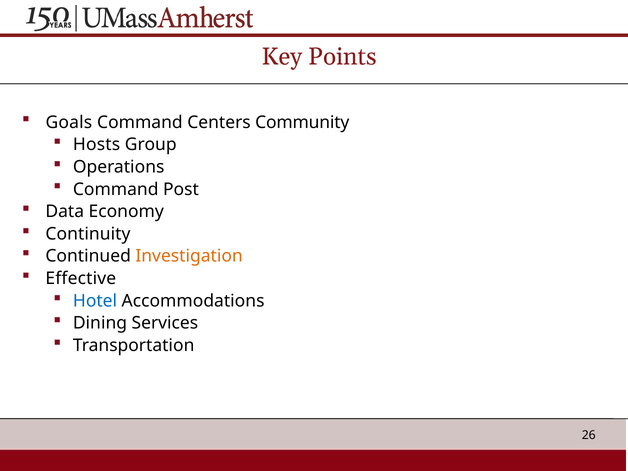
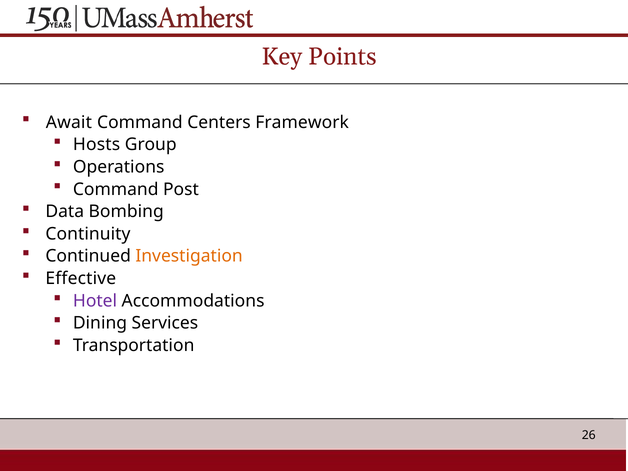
Goals: Goals -> Await (69, 122)
Community: Community -> Framework (302, 122)
Economy: Economy -> Bombing (126, 212)
Hotel colour: blue -> purple (95, 301)
